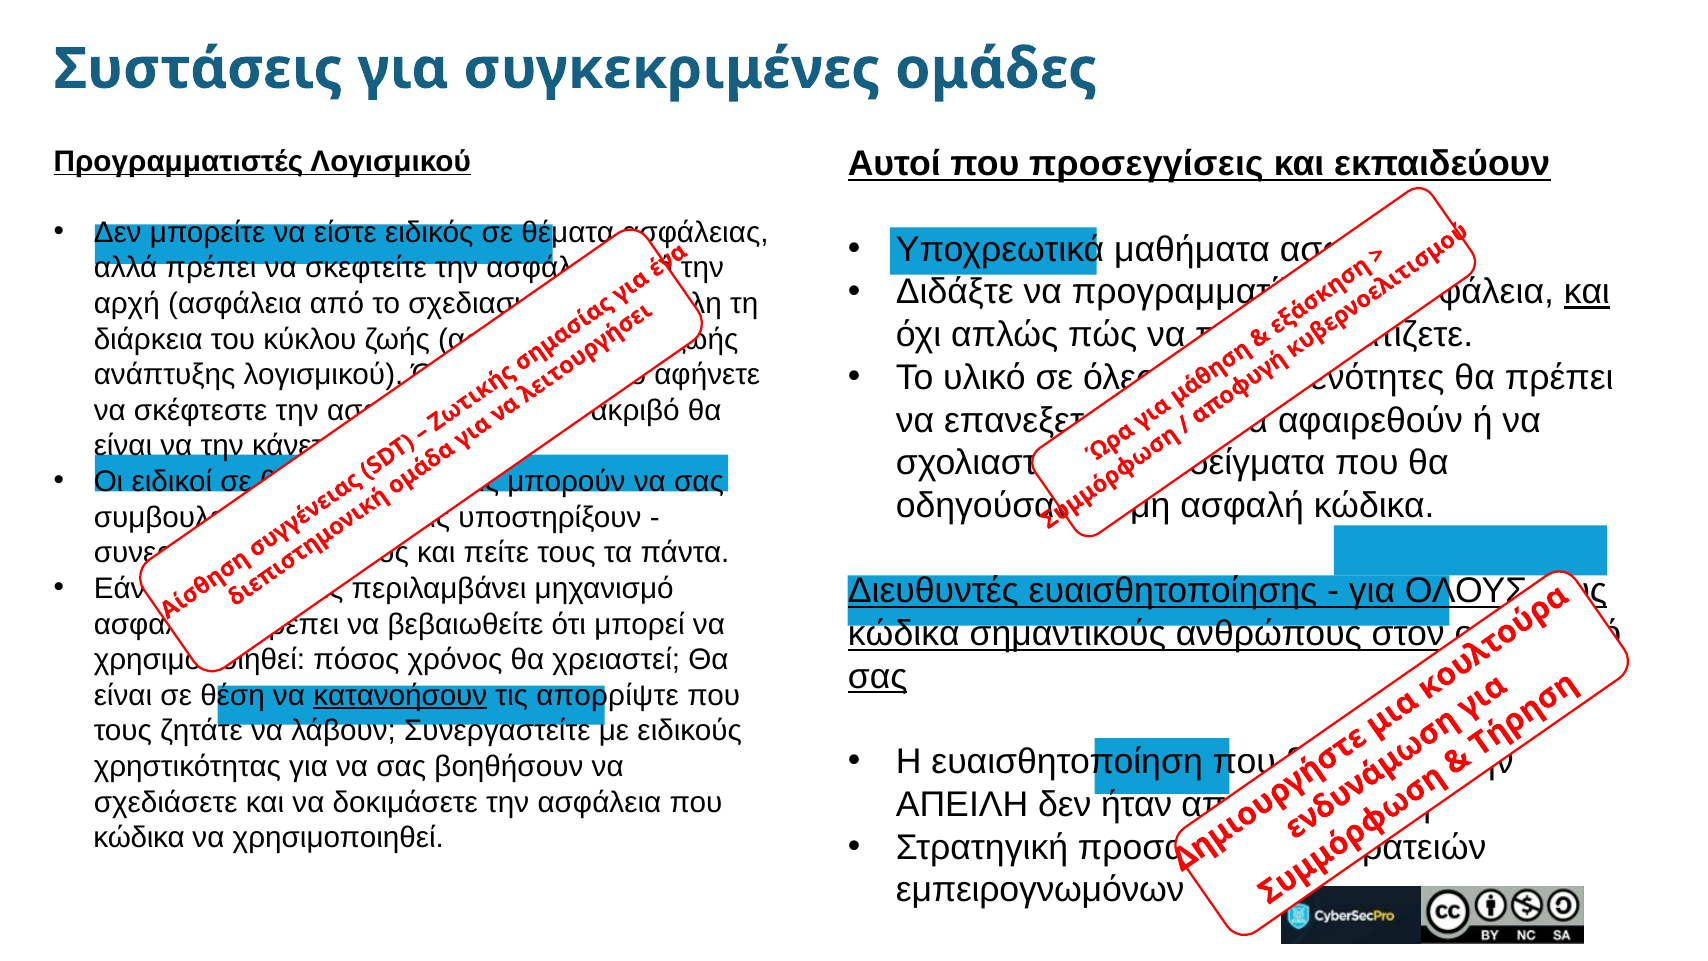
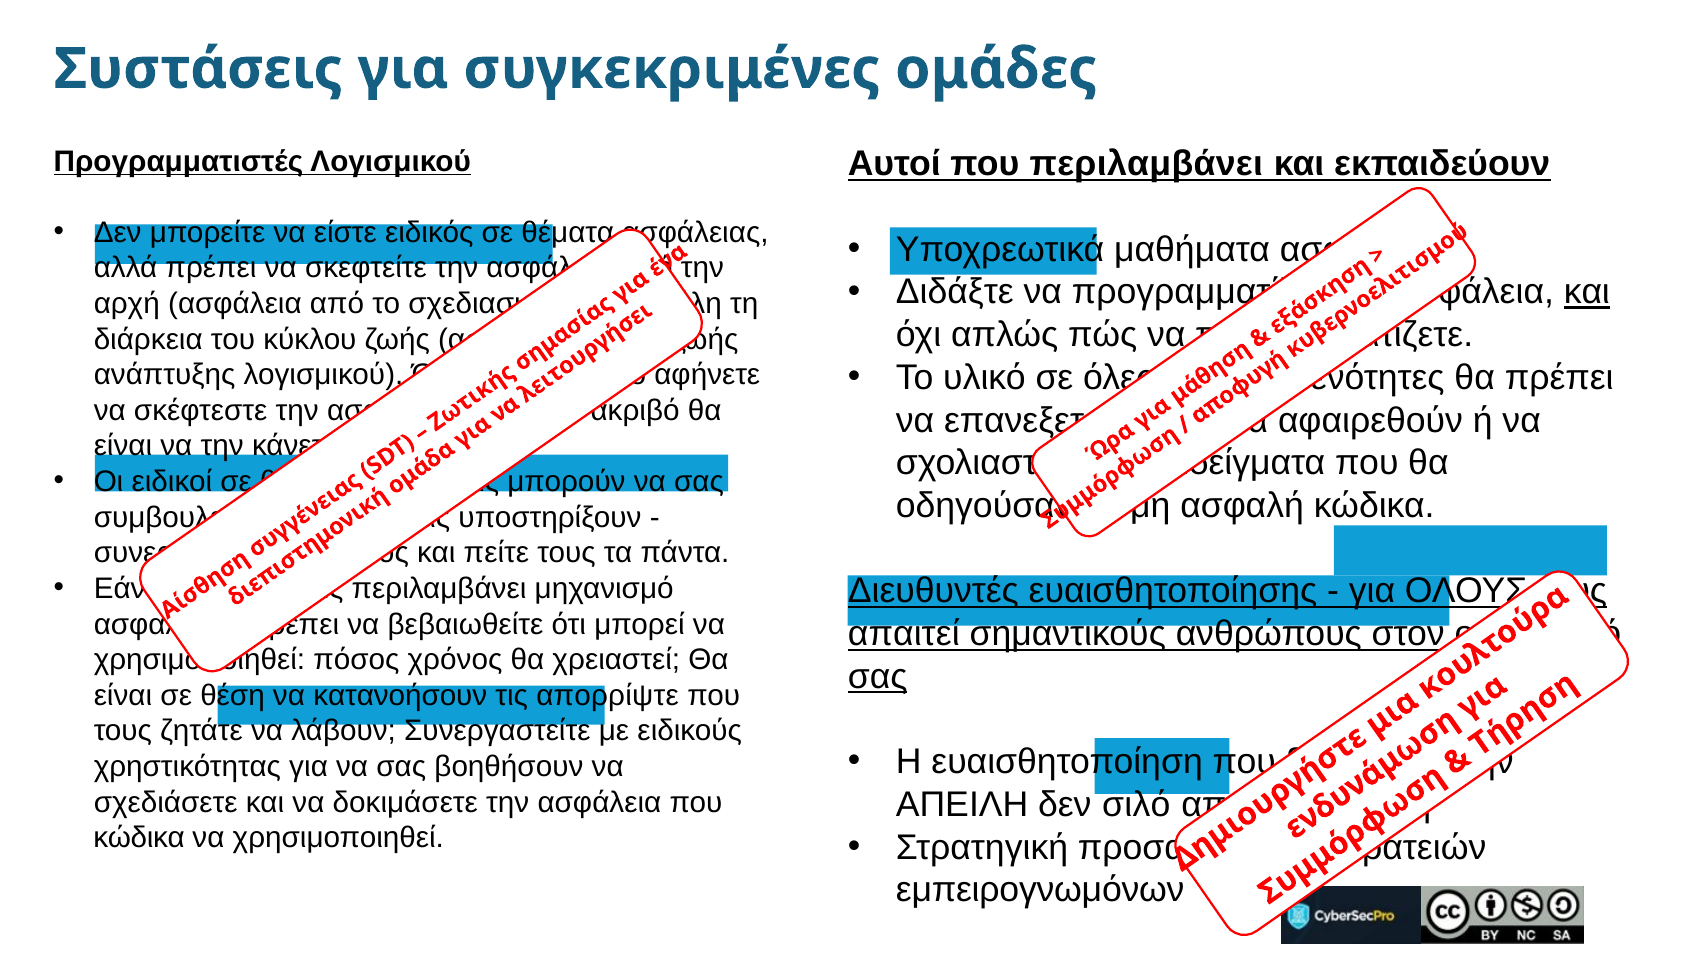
που προσεγγίσεις: προσεγγίσεις -> περιλαμβάνει (1146, 164)
κώδικα: κώδικα -> απαιτεί (904, 634)
κατανοήσουν underline: present -> none (400, 695)
ήταν: ήταν -> σιλό (1136, 805)
